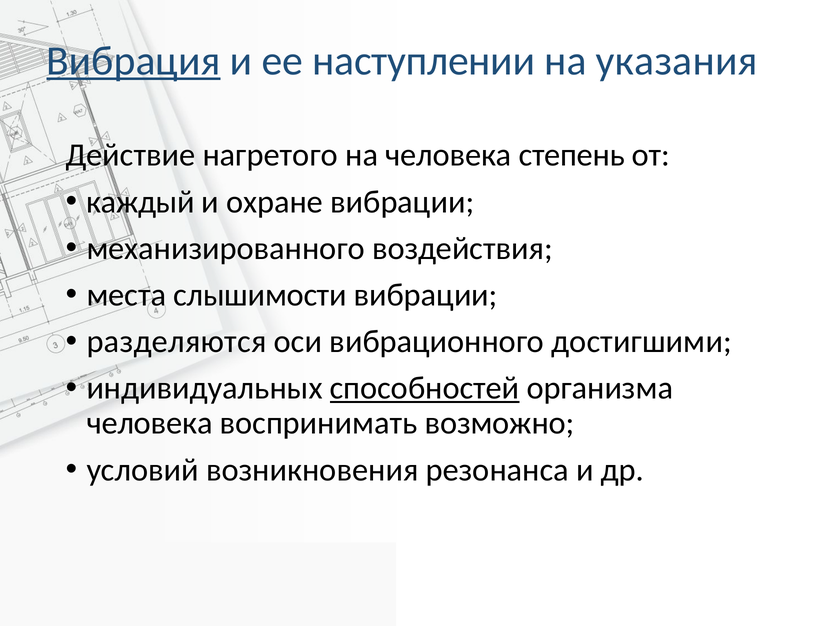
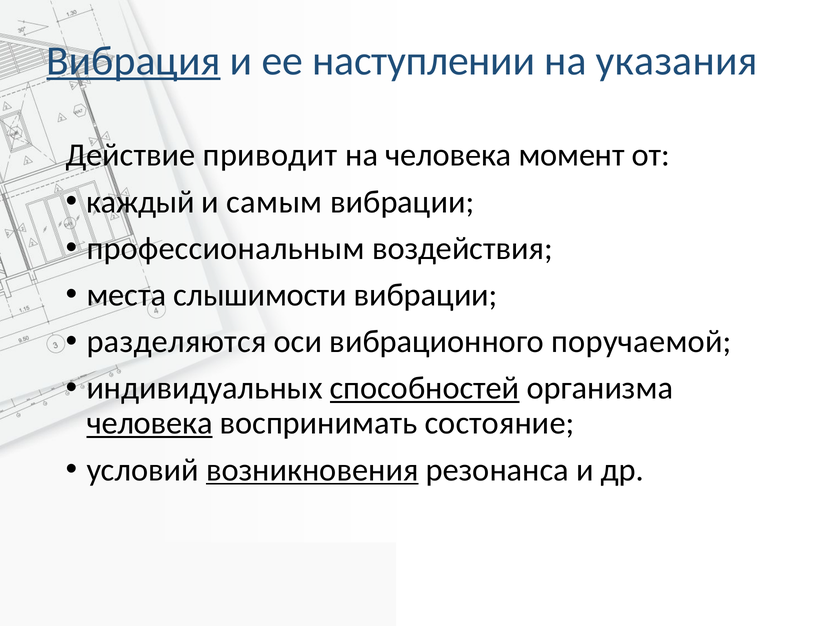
нагретого: нагретого -> приводит (270, 155)
степень: степень -> момент (572, 155)
охране: охране -> самым (274, 202)
механизированного: механизированного -> профессиональным (226, 248)
достигшими: достигшими -> поручаемой (641, 341)
человека underline: none -> present (150, 423)
возможно: возможно -> состояние (499, 423)
возникновения underline: none -> present (312, 469)
